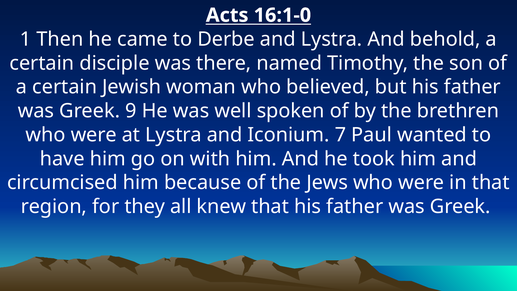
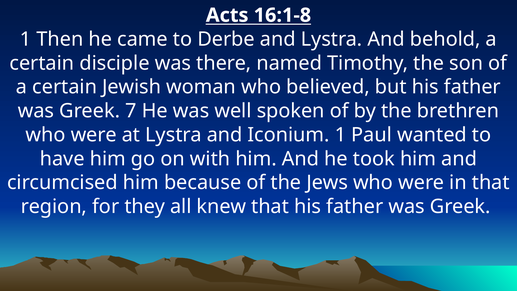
16:1-0: 16:1-0 -> 16:1-8 (282, 15)
9: 9 -> 7 (131, 111)
Iconium 7: 7 -> 1 (340, 135)
